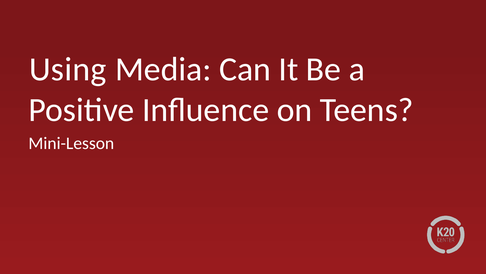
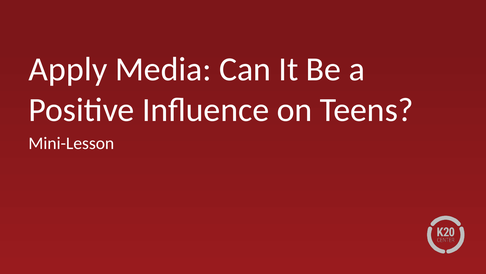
Using: Using -> Apply (68, 69)
